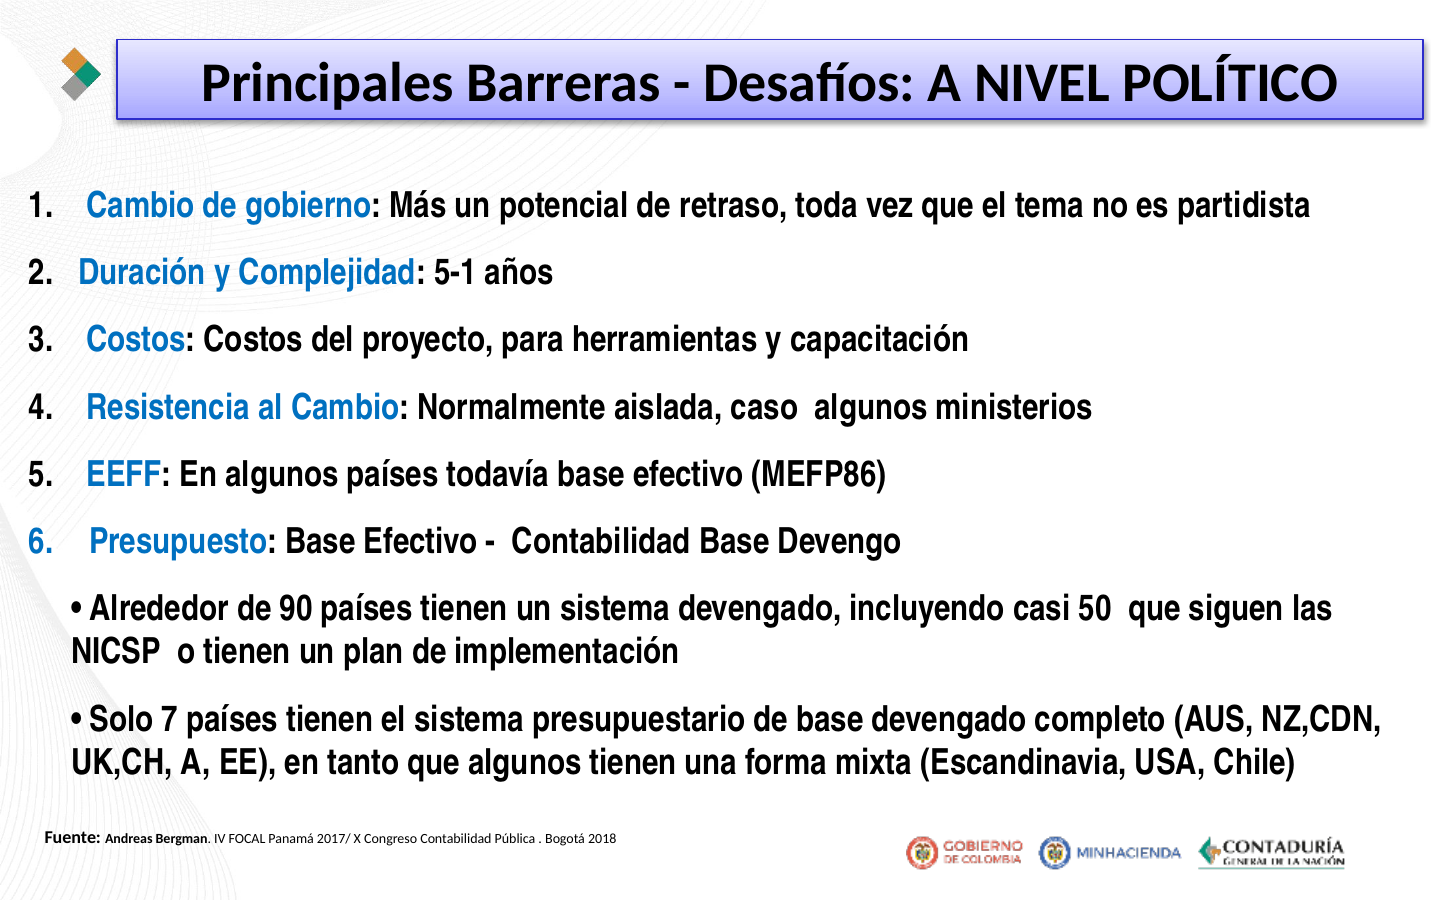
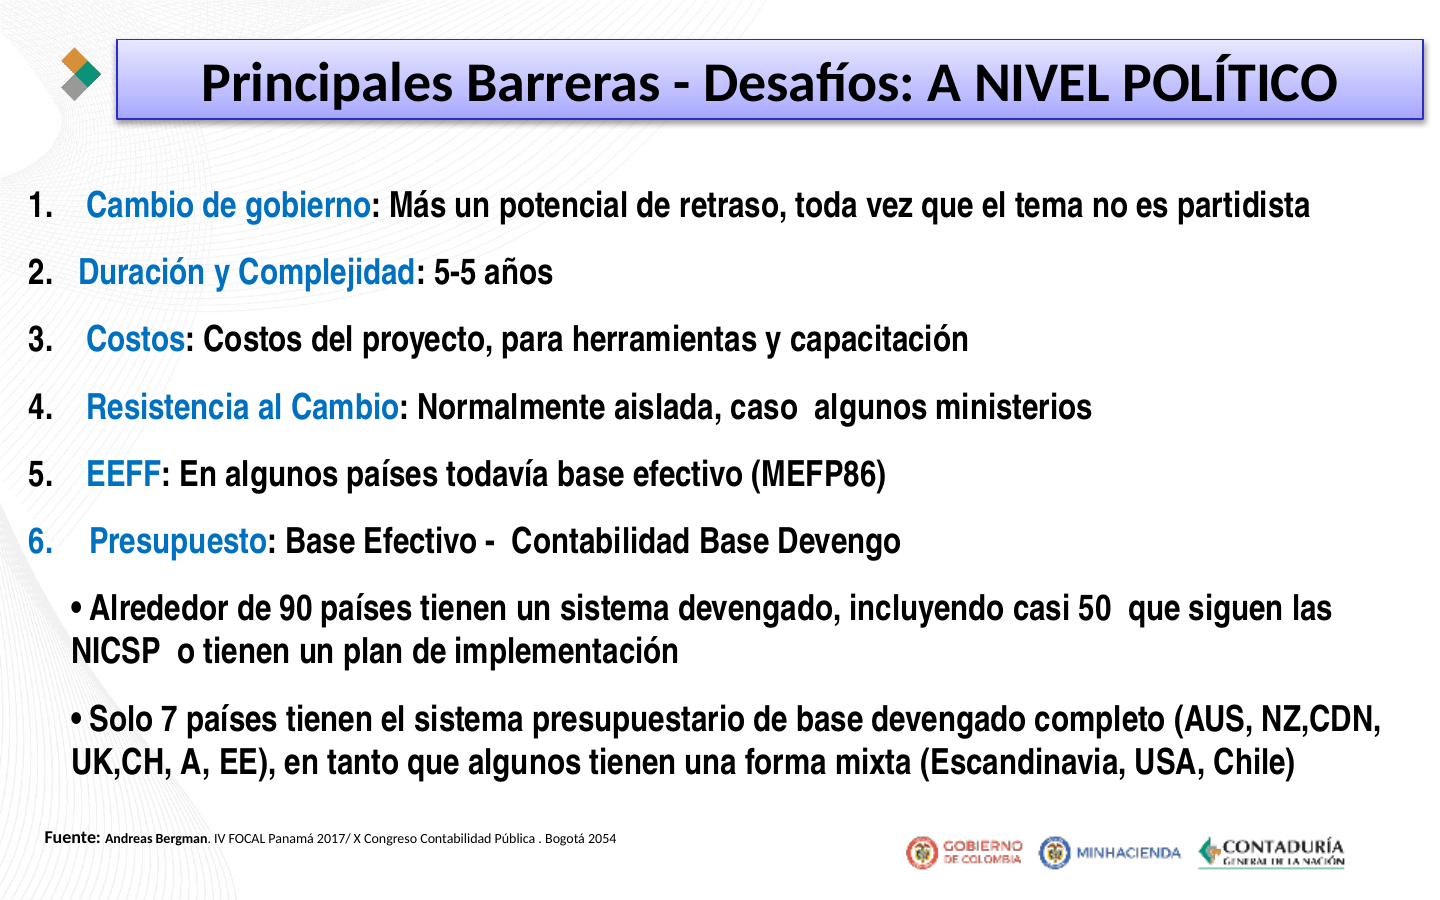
5-1: 5-1 -> 5-5 (455, 273)
2018: 2018 -> 2054 (602, 839)
